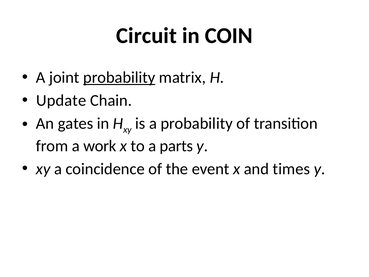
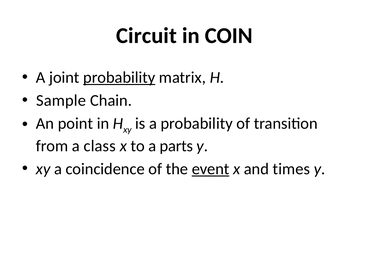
Update: Update -> Sample (61, 100)
gates: gates -> point (75, 123)
work: work -> class (100, 146)
event underline: none -> present (211, 169)
